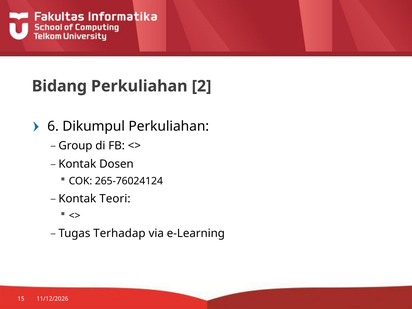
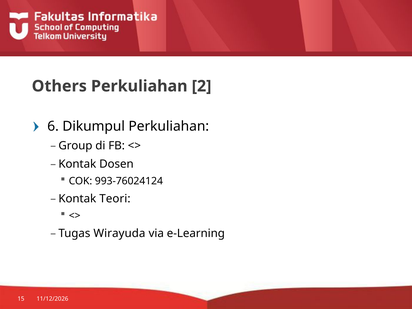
Bidang: Bidang -> Others (59, 86)
265-76024124: 265-76024124 -> 993-76024124 (129, 181)
Terhadap: Terhadap -> Wirayuda (119, 233)
